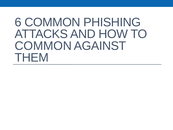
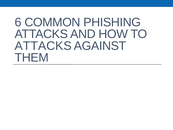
COMMON: COMMON -> ATTACKS (43, 46)
